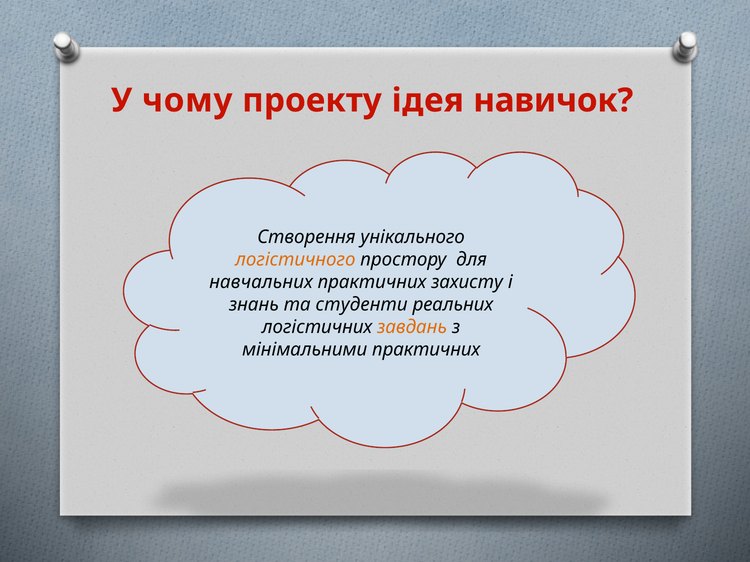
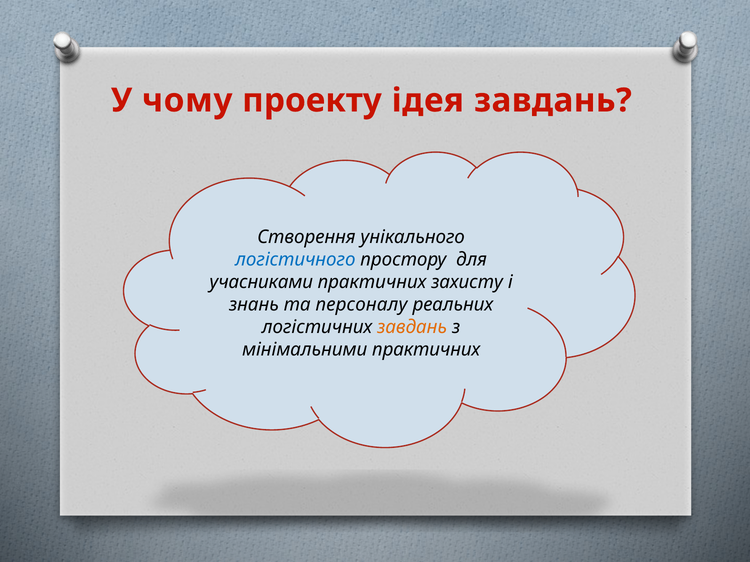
ідея навичок: навичок -> завдань (553, 101)
логістичного colour: orange -> blue (295, 260)
навчальних: навчальних -> учасниками (261, 282)
студенти: студенти -> персоналу (362, 305)
